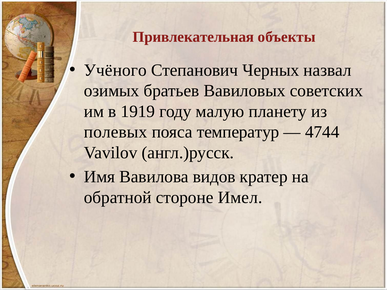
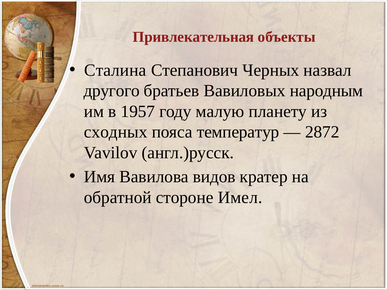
Учёного: Учёного -> Сталина (115, 70)
озимых: озимых -> другого (112, 91)
советских: советских -> народным (326, 91)
1919: 1919 -> 1957 (138, 111)
полевых: полевых -> сходных (116, 132)
4744: 4744 -> 2872 (322, 132)
